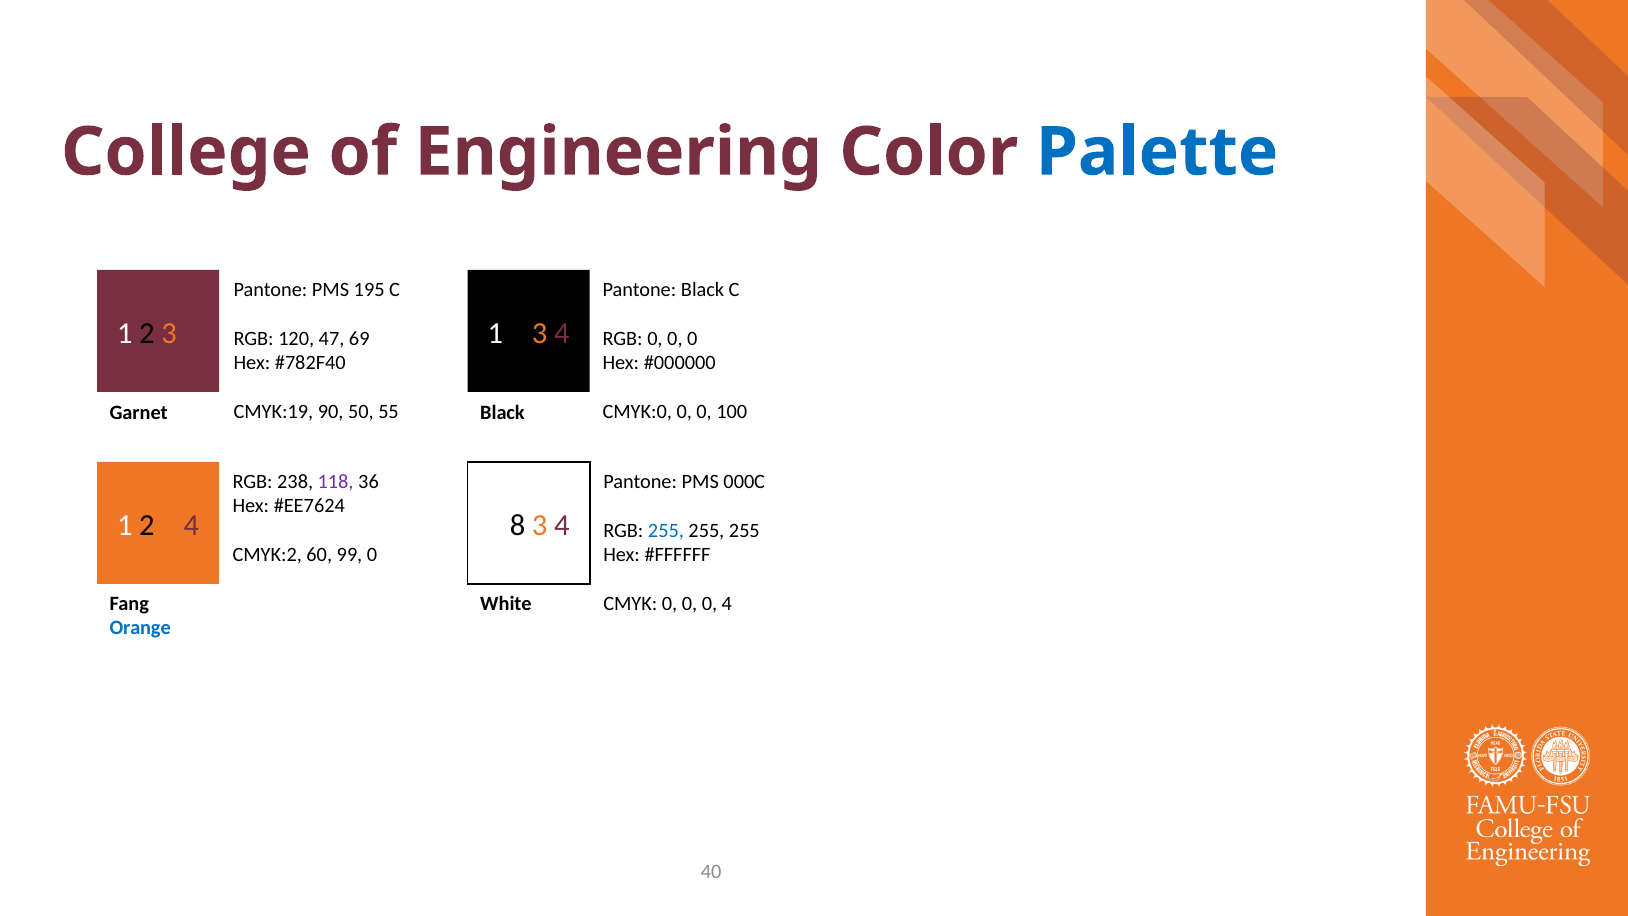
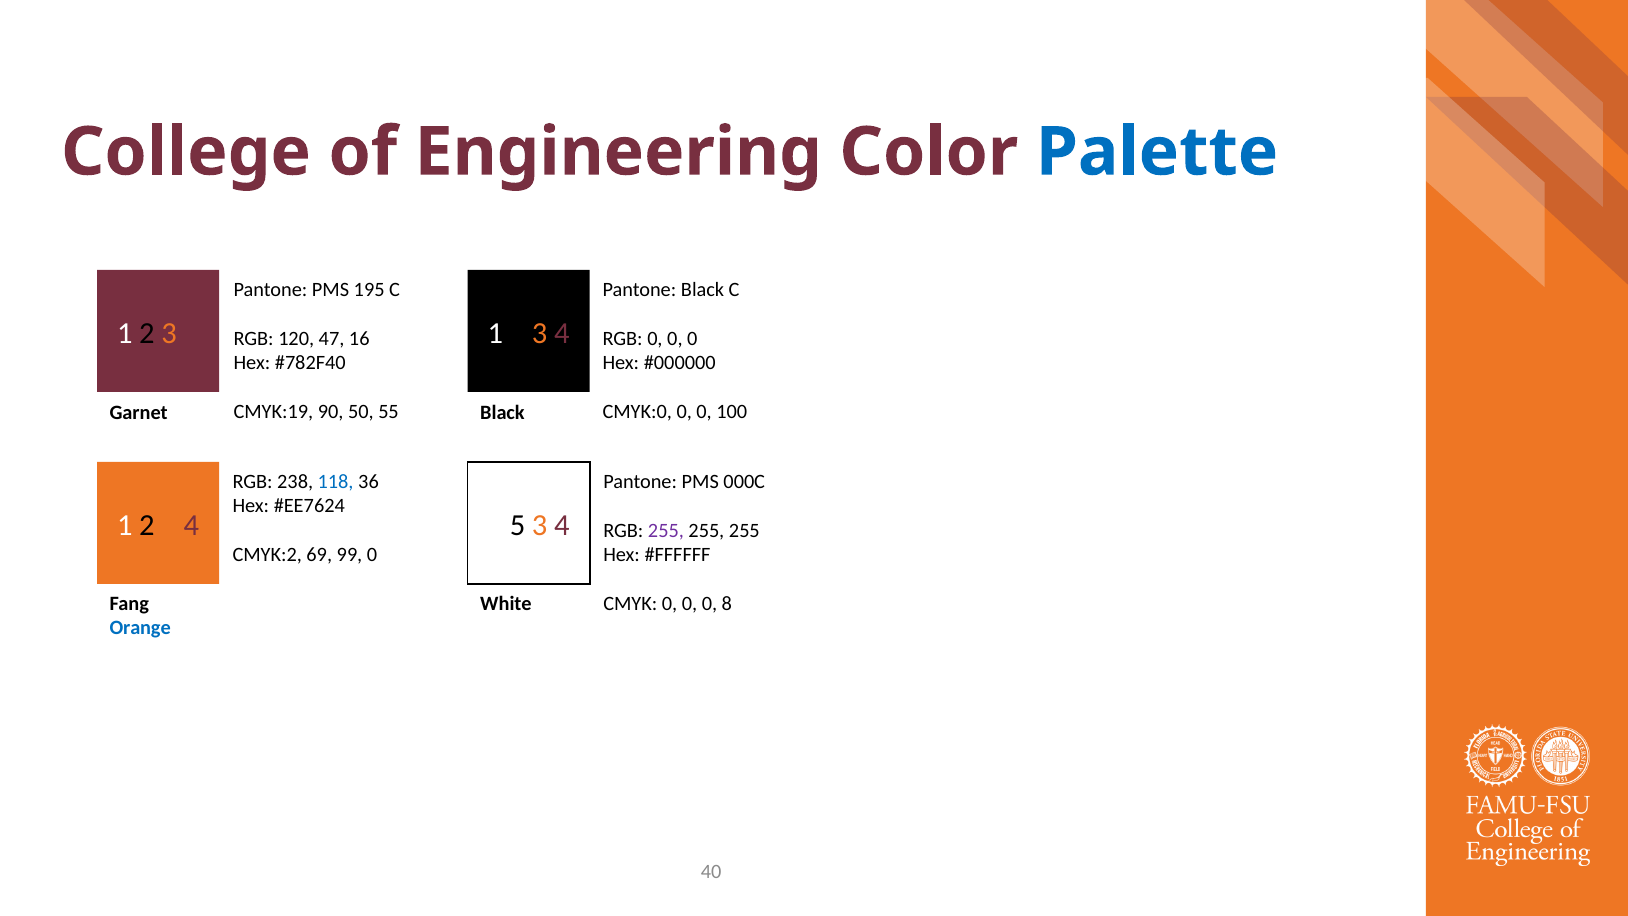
69: 69 -> 16 (359, 338)
118 colour: purple -> blue (336, 481)
8: 8 -> 5 (518, 525)
255 colour: blue -> purple (666, 530)
60: 60 -> 69 (319, 555)
0 4: 4 -> 8 (727, 603)
